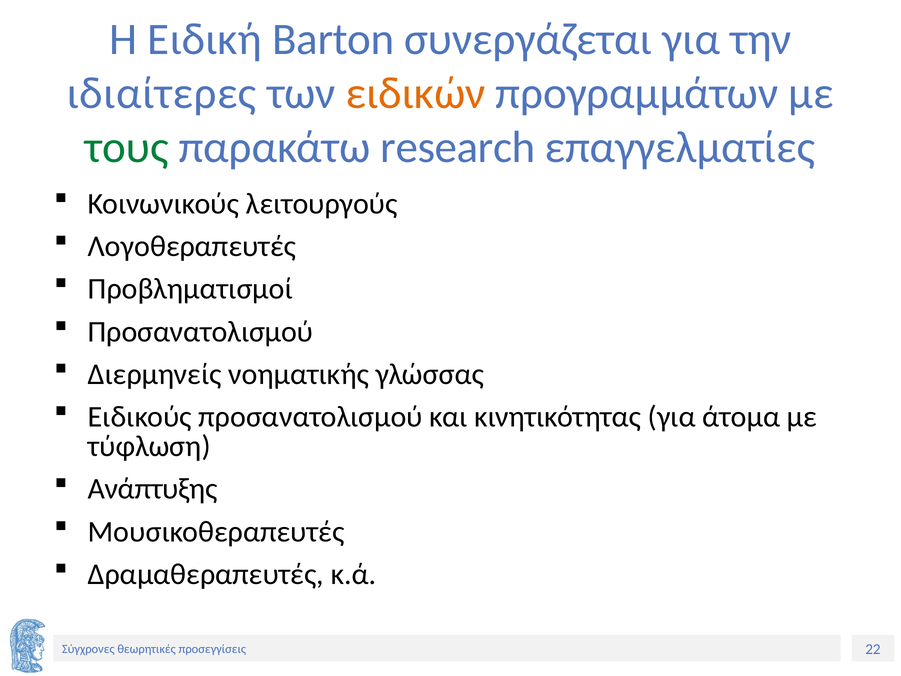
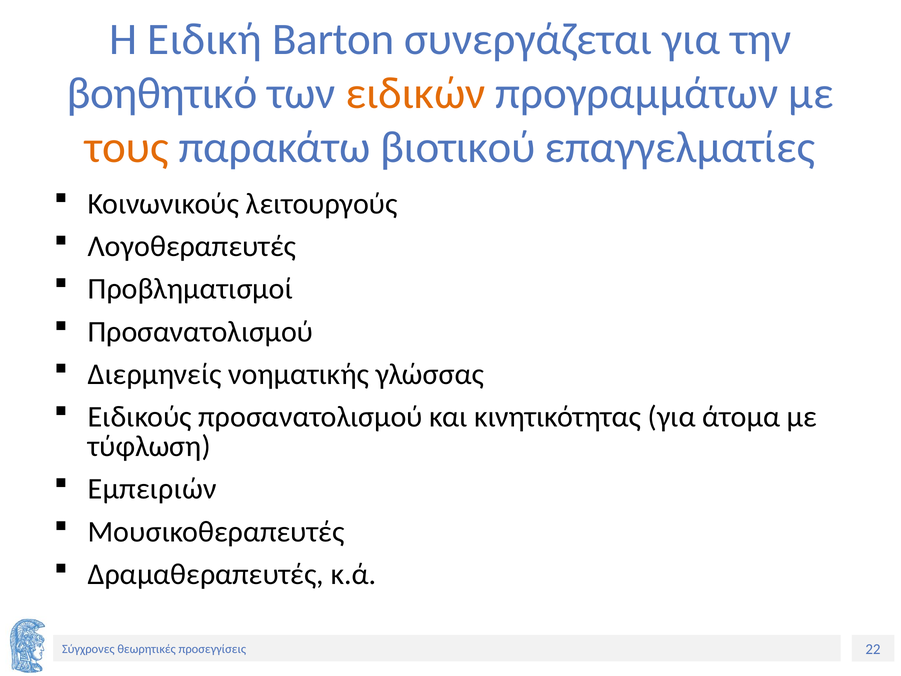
ιδιαίτερες: ιδιαίτερες -> βοηθητικό (162, 93)
τους colour: green -> orange (127, 147)
research: research -> βιοτικού (458, 147)
Ανάπτυξης: Ανάπτυξης -> Εμπειριών (152, 489)
